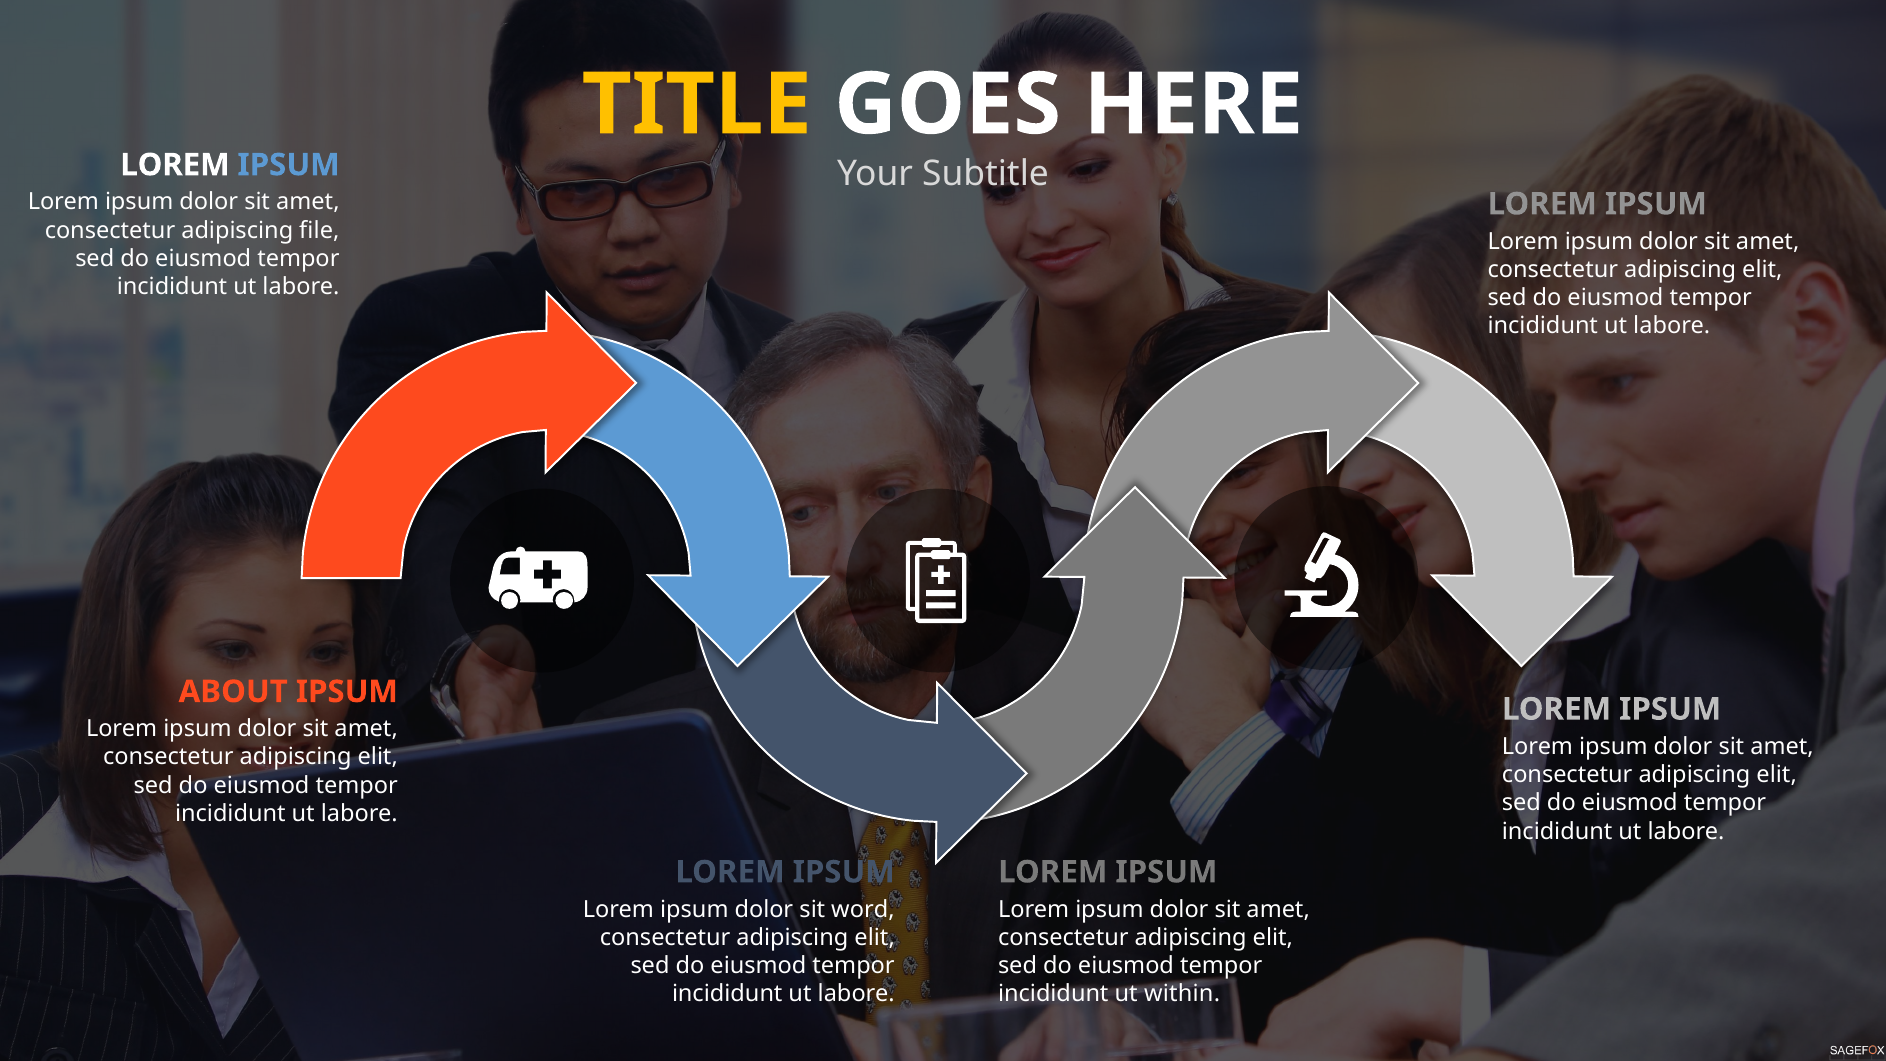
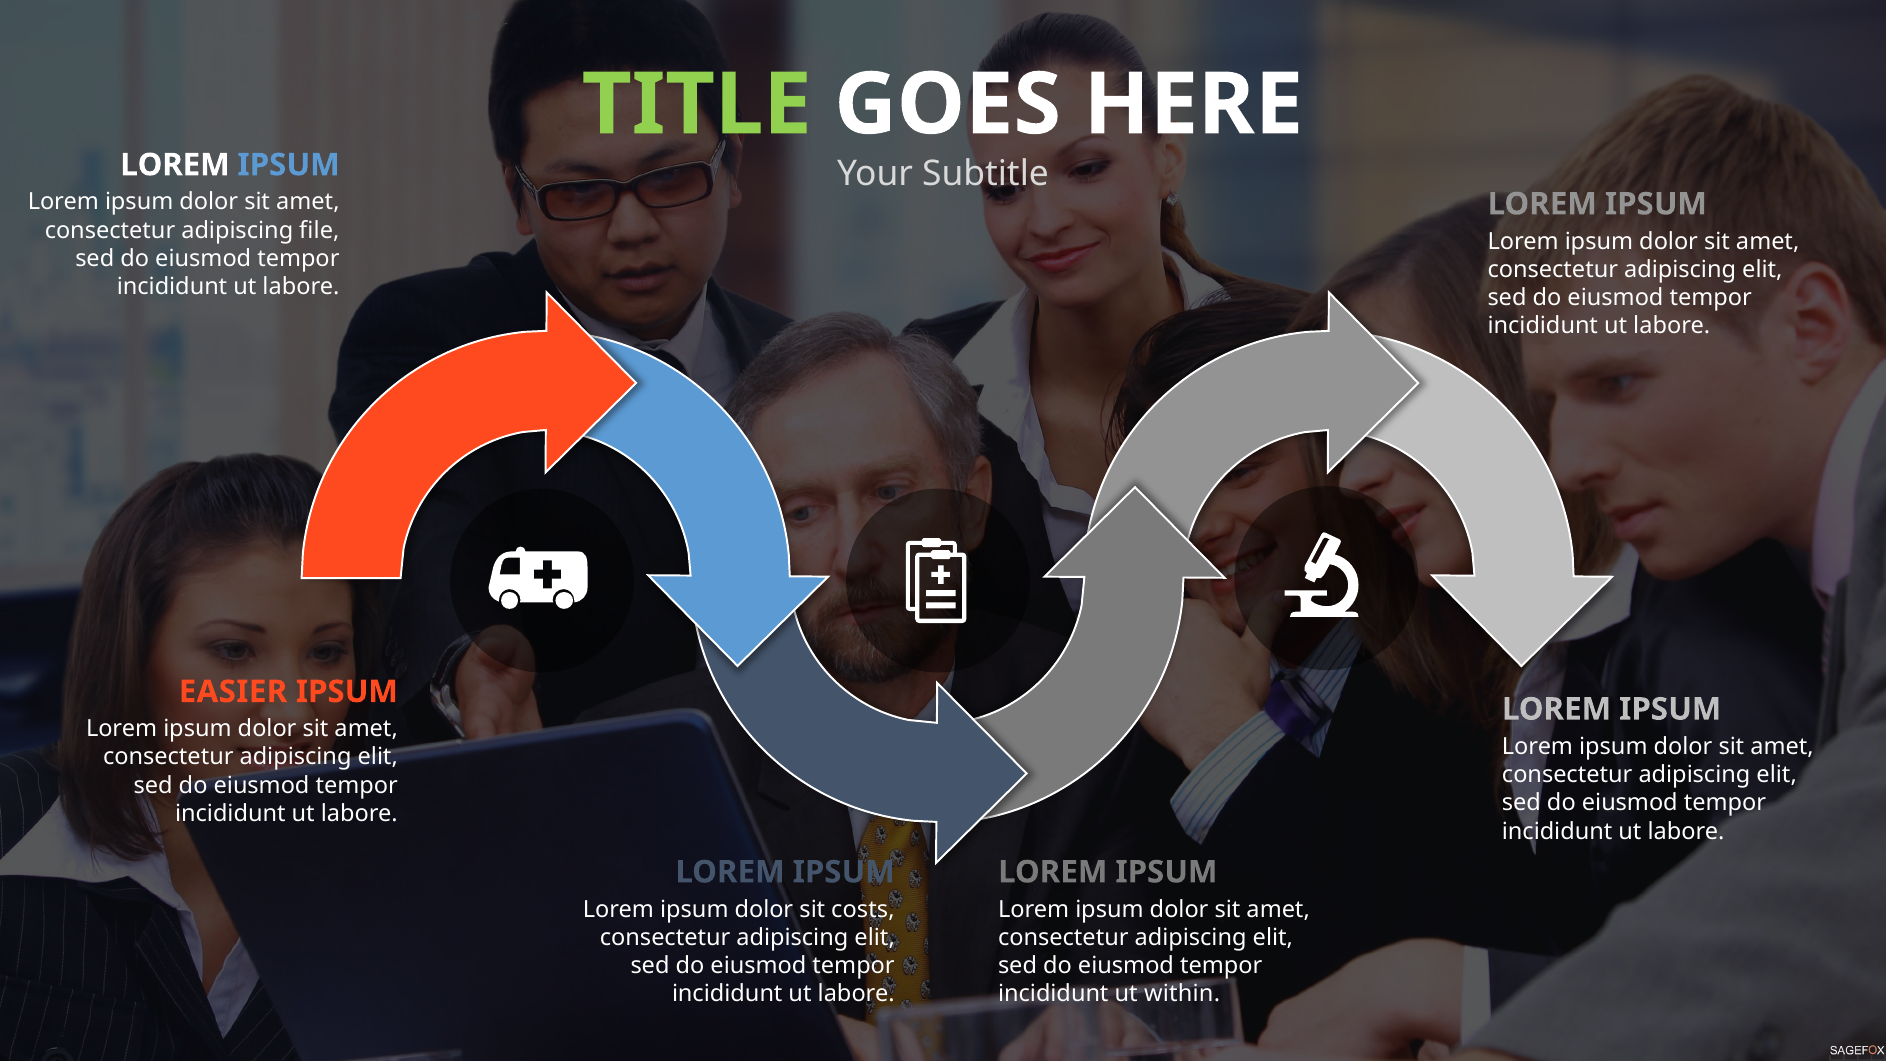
TITLE colour: yellow -> light green (697, 105)
ABOUT: ABOUT -> EASIER (233, 692)
word: word -> costs (863, 909)
